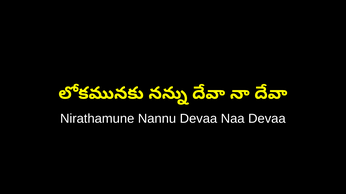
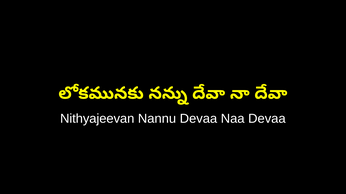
Nirathamune: Nirathamune -> Nithyajeevan (97, 119)
